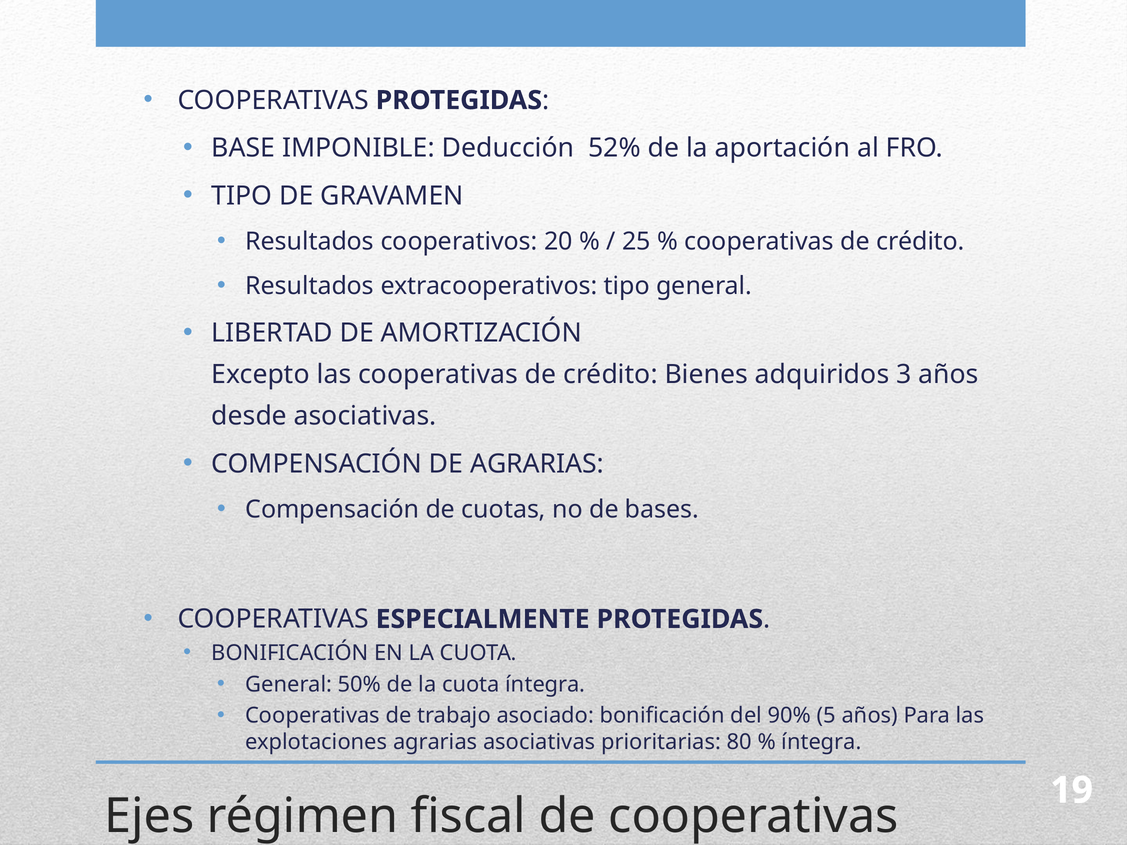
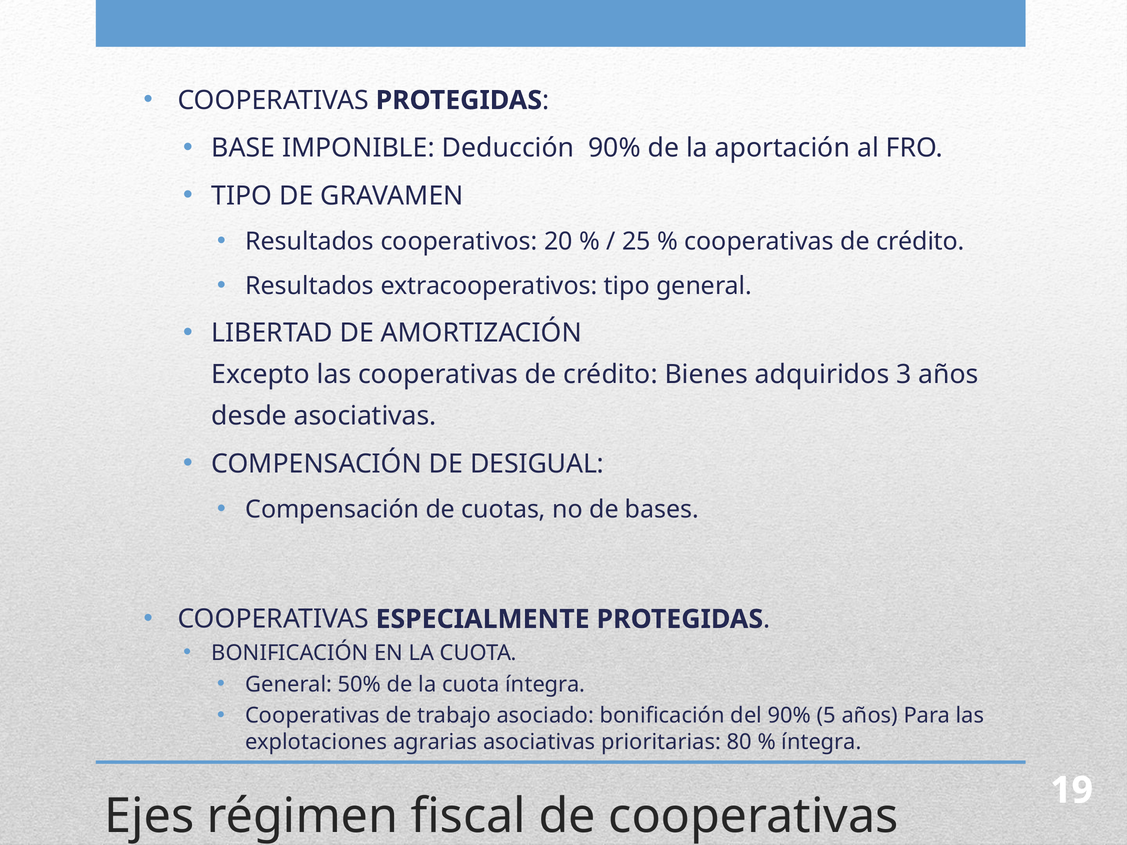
Deducción 52%: 52% -> 90% (614, 148)
DE AGRARIAS: AGRARIAS -> DESIGUAL (537, 464)
